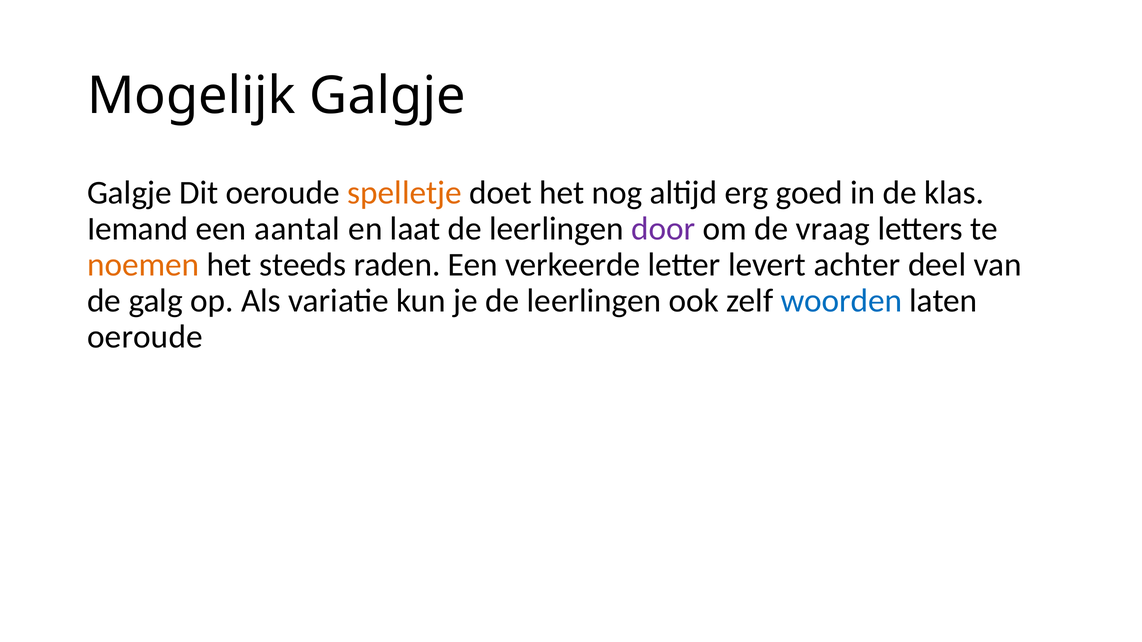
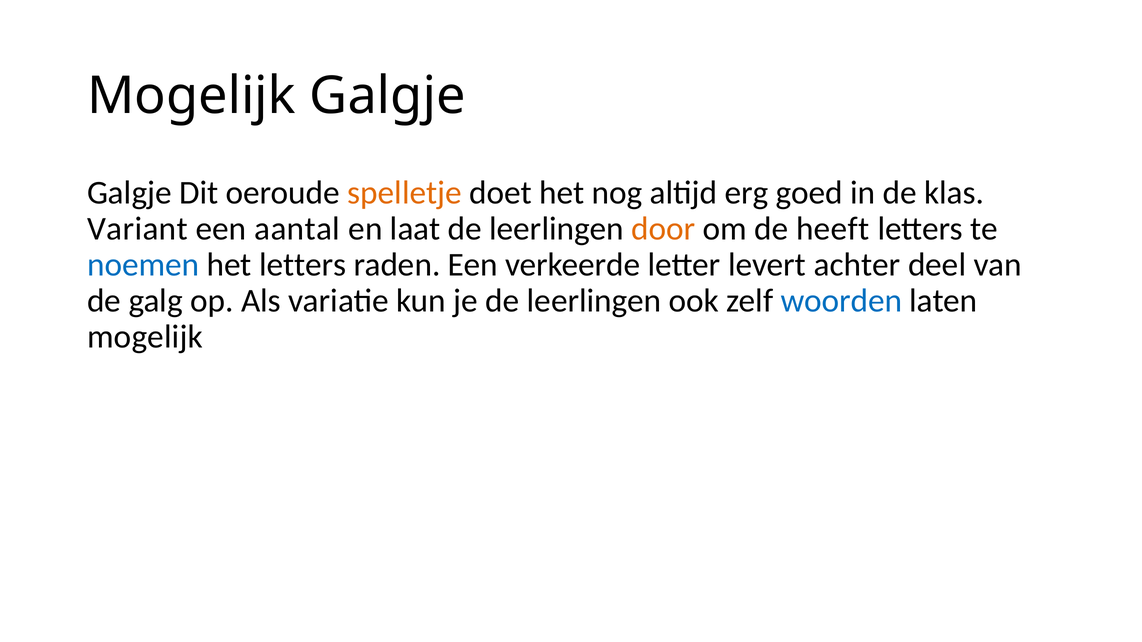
Iemand: Iemand -> Variant (137, 229)
door colour: purple -> orange (663, 229)
vraag: vraag -> heeft (833, 229)
noemen colour: orange -> blue (143, 265)
het steeds: steeds -> letters (303, 265)
oeroude: oeroude -> mogelijk (145, 337)
